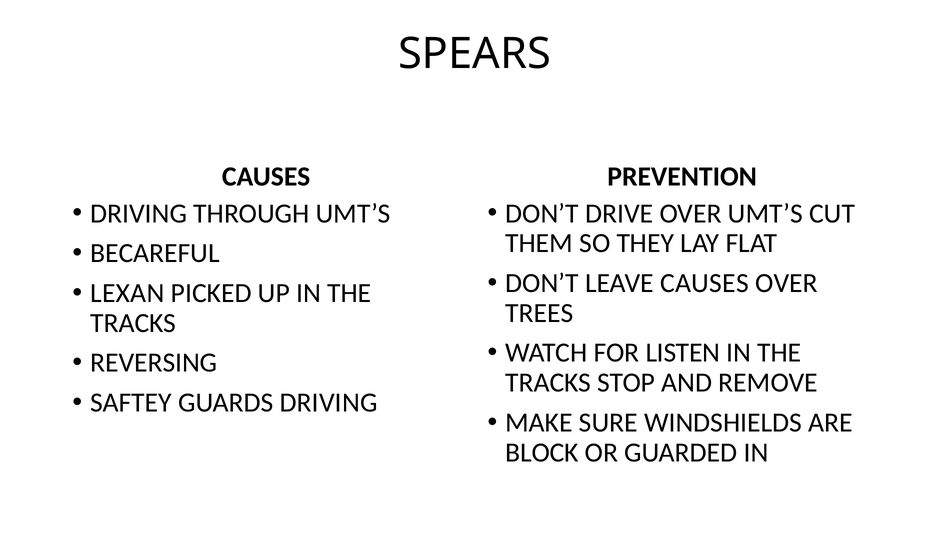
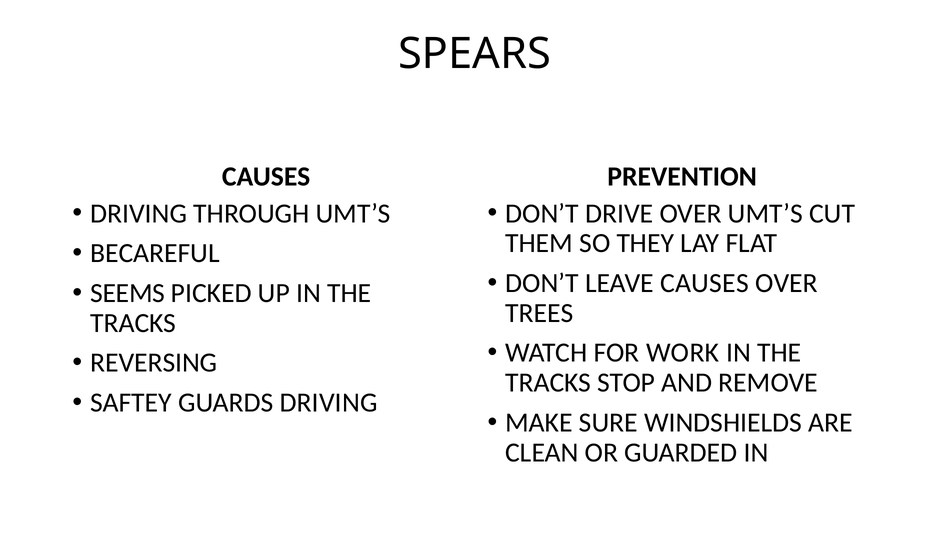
LEXAN: LEXAN -> SEEMS (128, 293)
LISTEN: LISTEN -> WORK (683, 353)
BLOCK: BLOCK -> CLEAN (542, 452)
